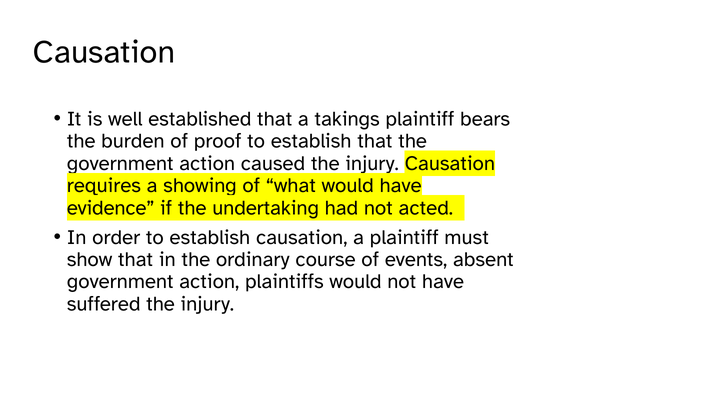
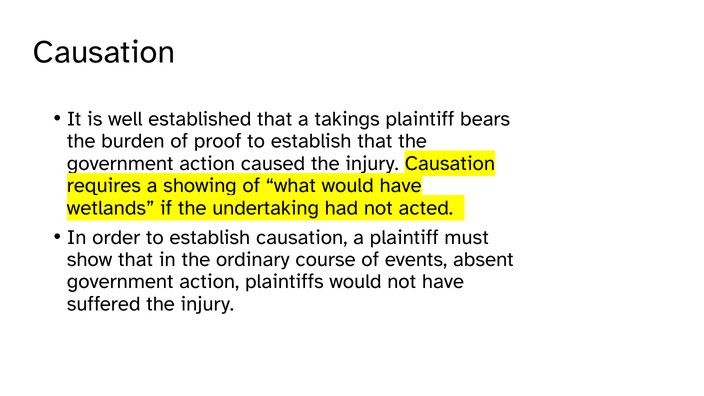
evidence: evidence -> wetlands (111, 208)
